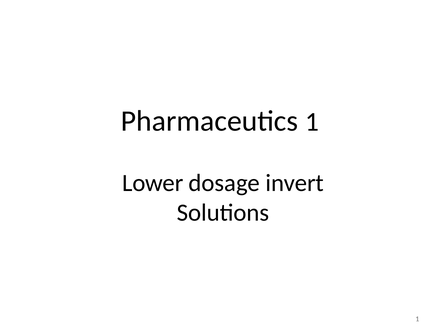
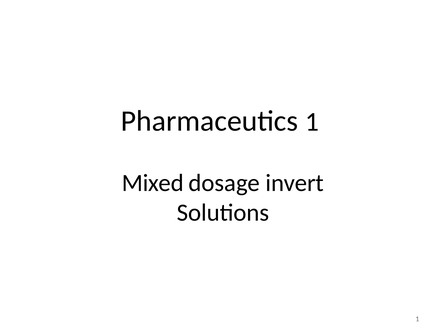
Lower: Lower -> Mixed (153, 183)
